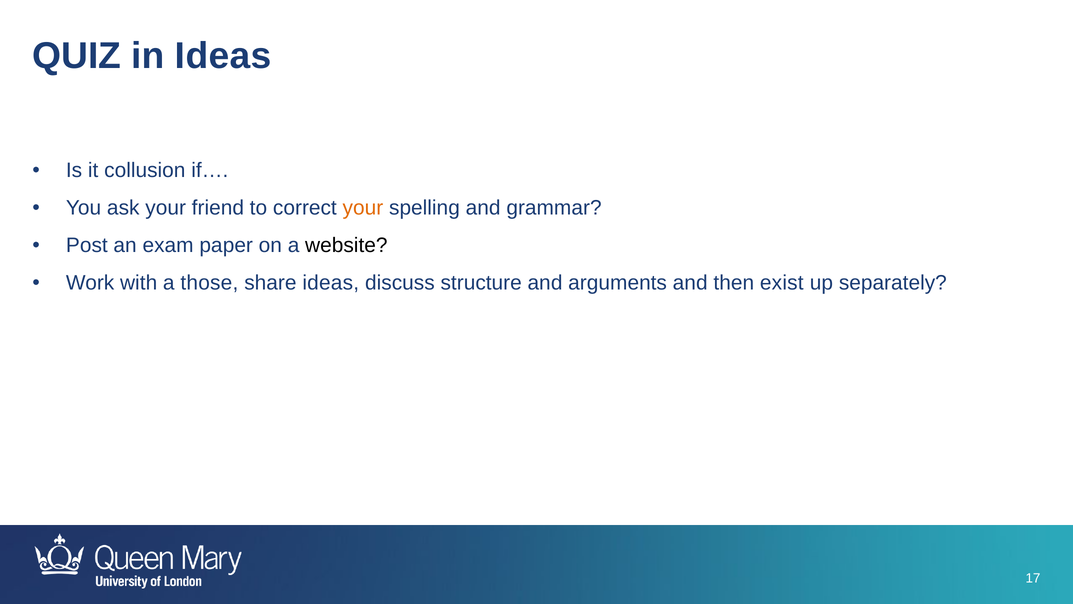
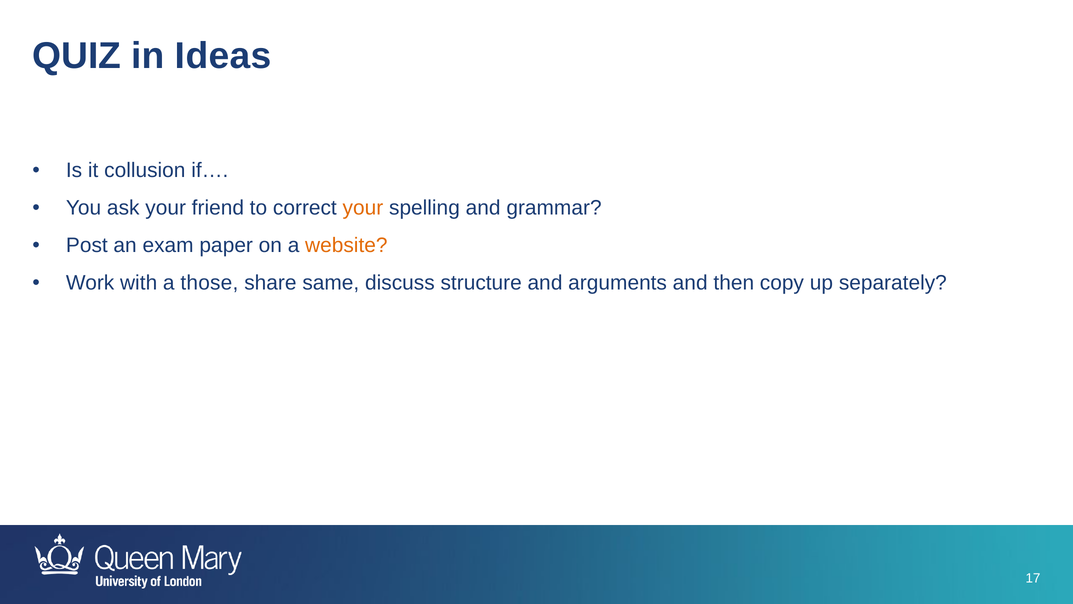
website colour: black -> orange (346, 245)
share ideas: ideas -> same (331, 283)
exist: exist -> copy (782, 283)
